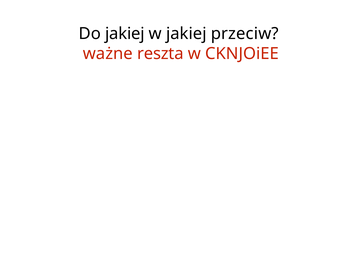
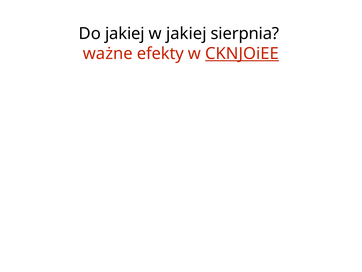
przeciw: przeciw -> sierpnia (245, 34)
reszta: reszta -> efekty (160, 54)
CKNJOiEE underline: none -> present (242, 54)
